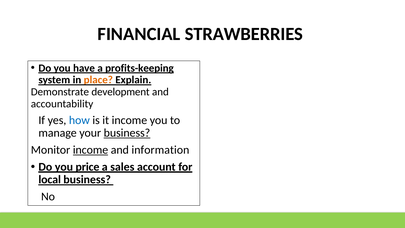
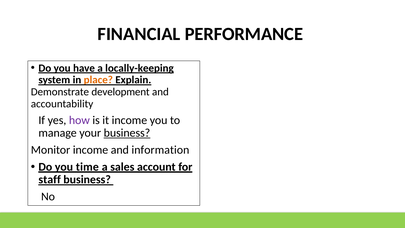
STRAWBERRIES: STRAWBERRIES -> PERFORMANCE (244, 34)
profits-keeping: profits-keeping -> locally-keeping (139, 68)
how colour: blue -> purple (79, 120)
income underline: present -> none (91, 150)
price: price -> time (87, 167)
local: local -> staff (50, 180)
